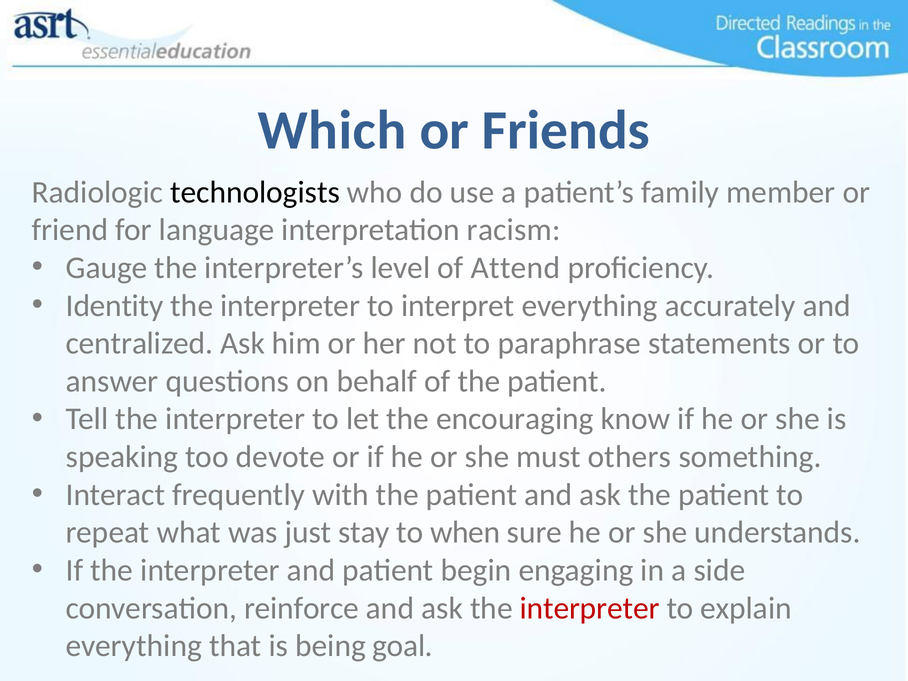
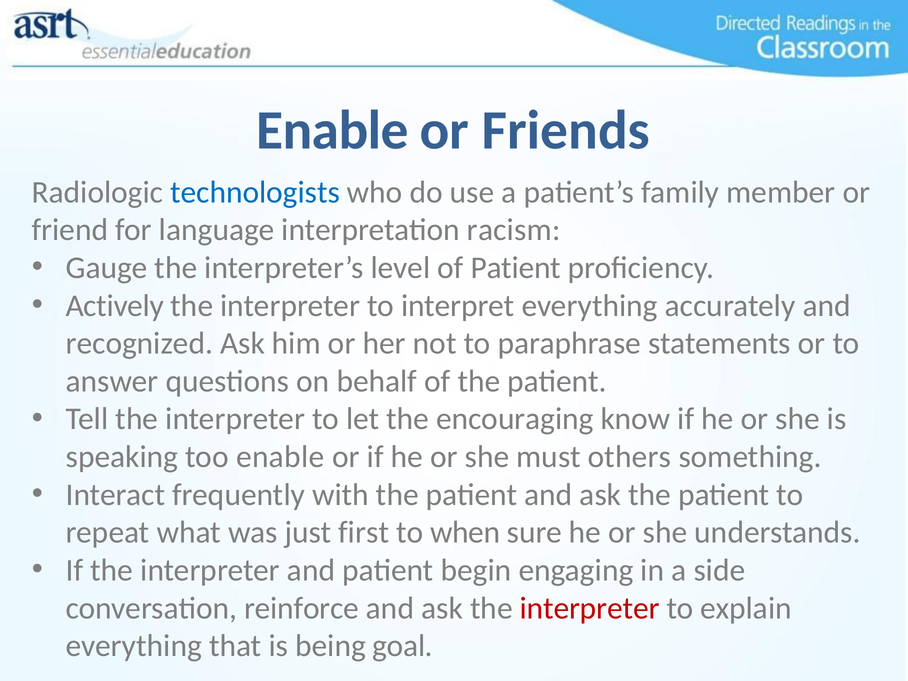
Which: Which -> Enable (332, 130)
technologists colour: black -> blue (255, 192)
of Attend: Attend -> Patient (516, 268)
Identity: Identity -> Actively (115, 306)
centralized: centralized -> recognized (139, 343)
too devote: devote -> enable (280, 457)
stay: stay -> first (364, 533)
